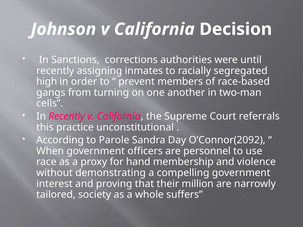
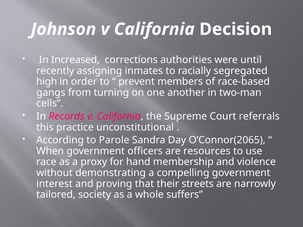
Sanctions: Sanctions -> Increased (75, 60)
In Recently: Recently -> Records (67, 116)
O’Connor(2092: O’Connor(2092 -> O’Connor(2065 (227, 140)
personnel: personnel -> resources (207, 151)
million: million -> streets (198, 184)
